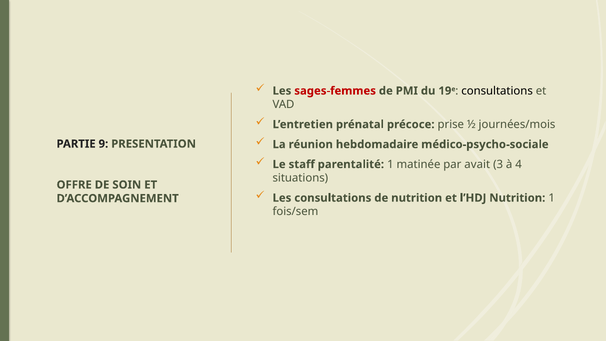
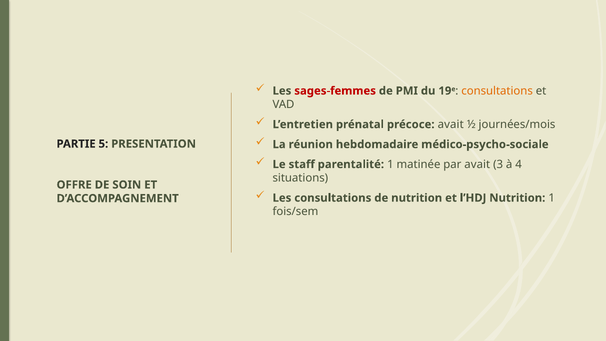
consultations colour: black -> orange (497, 91)
précoce prise: prise -> avait (451, 124)
9: 9 -> 5 (103, 144)
